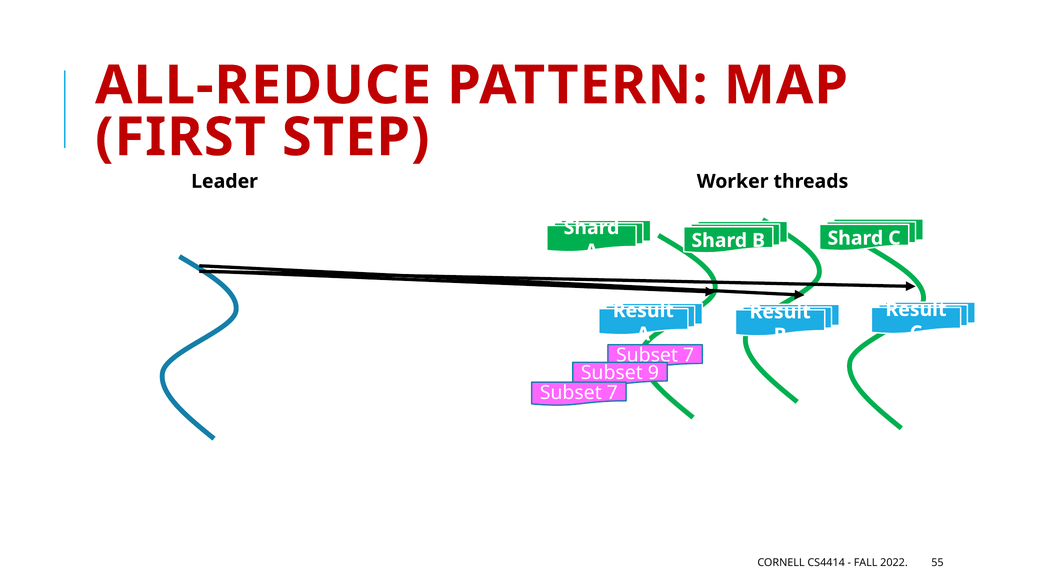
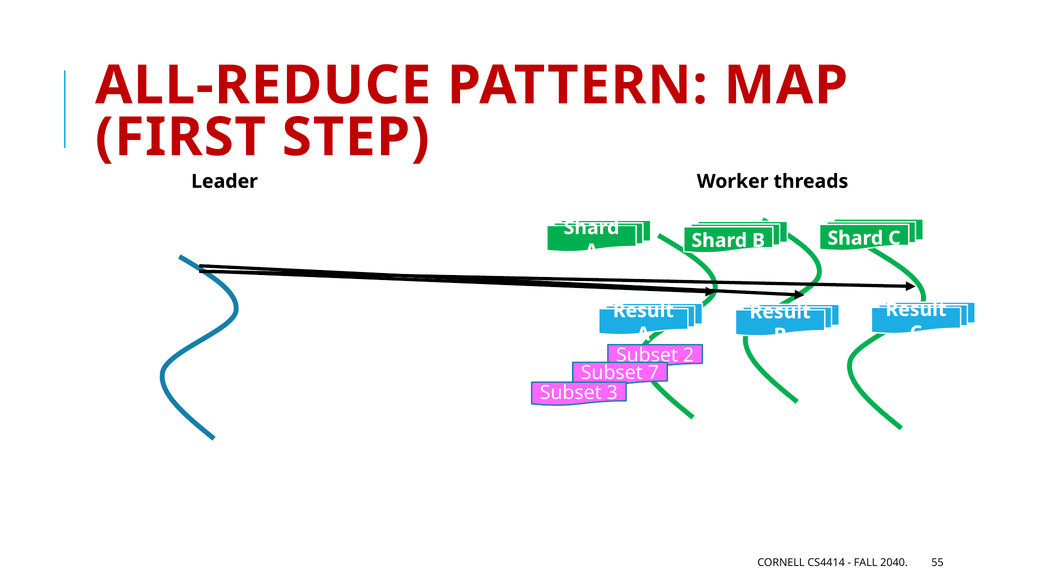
7: 7 -> 2 (689, 356)
9: 9 -> 7 (653, 373)
7: 7 -> 3 (612, 393)
2022: 2022 -> 2040 (894, 563)
